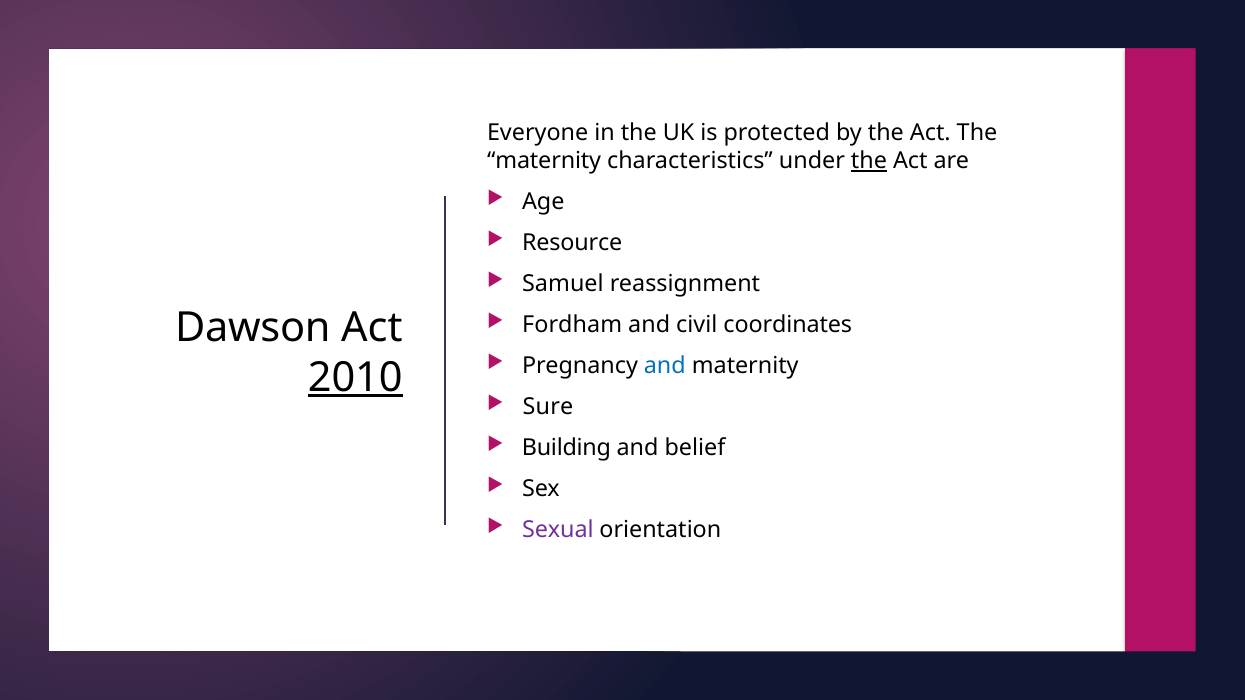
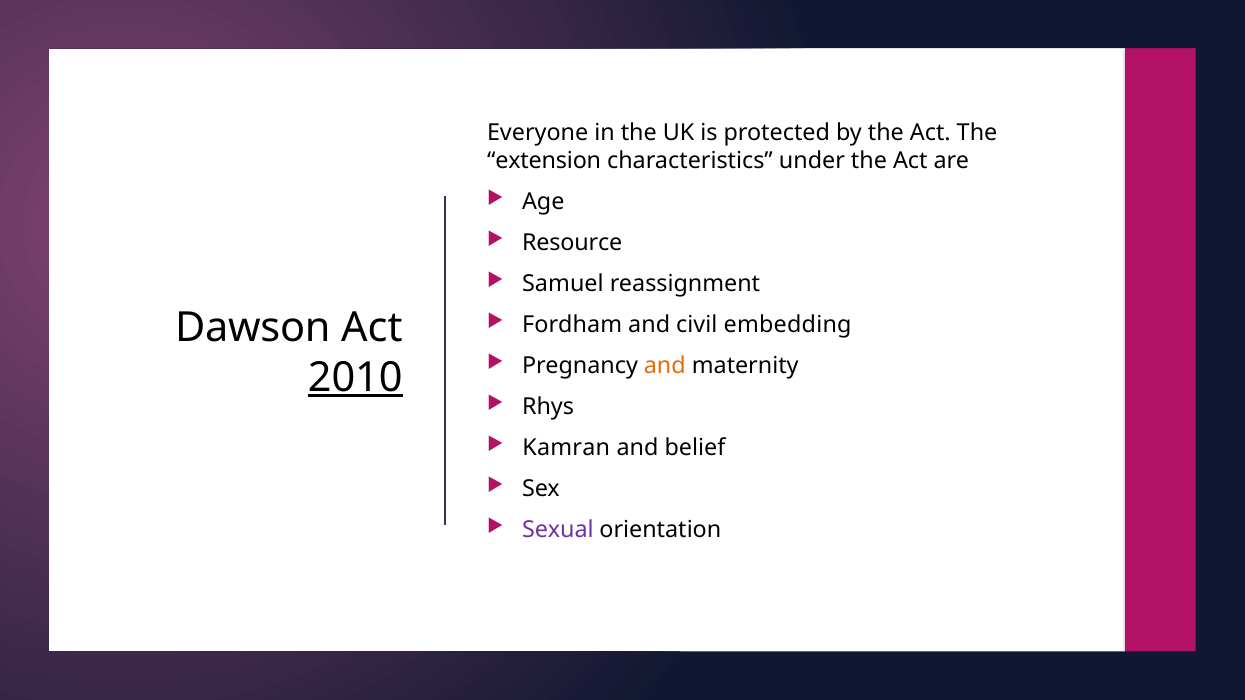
maternity: maternity -> extension (544, 161)
the underline: present -> none (869, 161)
coordinates: coordinates -> embedding (788, 325)
and colour: blue -> orange (665, 366)
Sure: Sure -> Rhys (548, 407)
Building: Building -> Kamran (566, 448)
